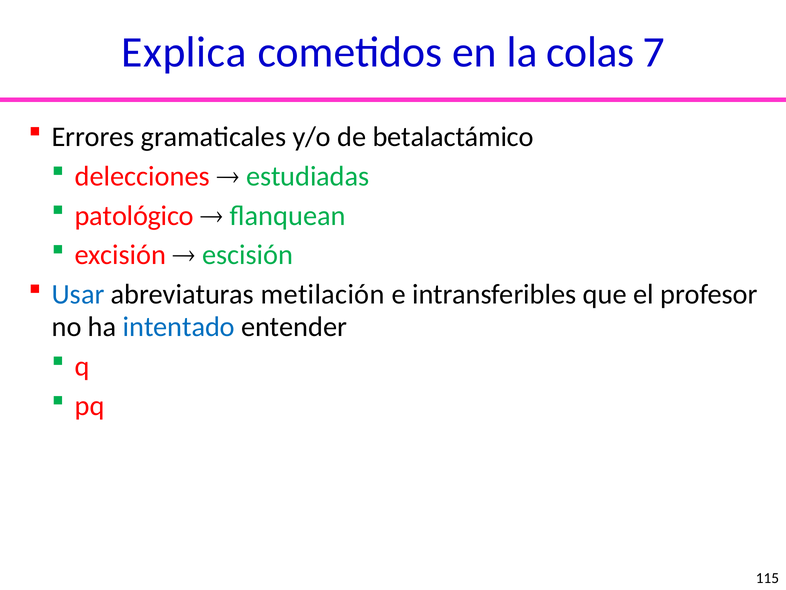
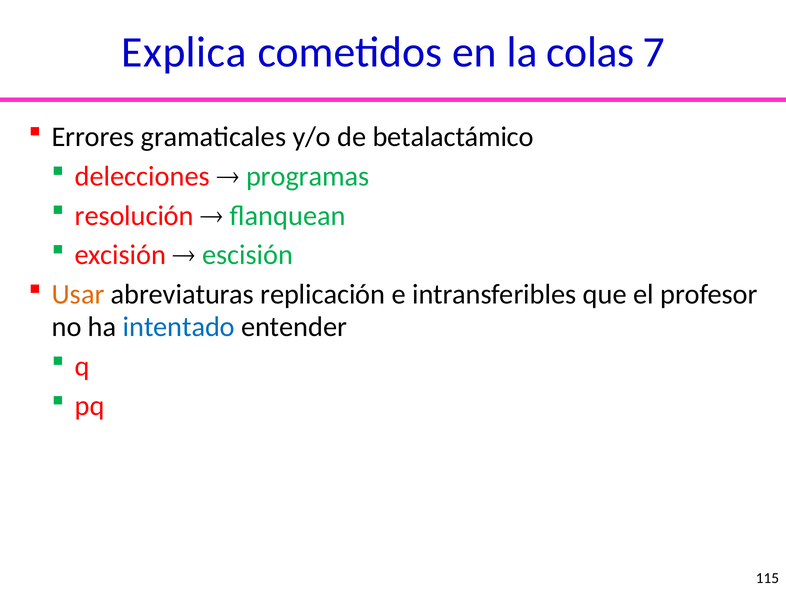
estudiadas: estudiadas -> programas (308, 176)
patológico: patológico -> resolución (134, 215)
Usar colour: blue -> orange (78, 294)
metilación: metilación -> replicación (323, 294)
